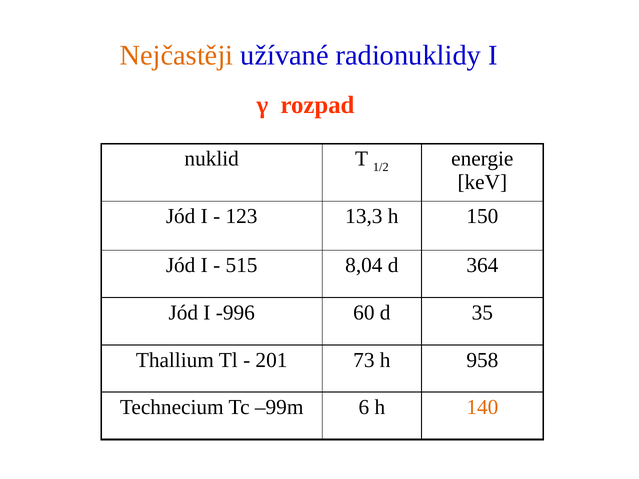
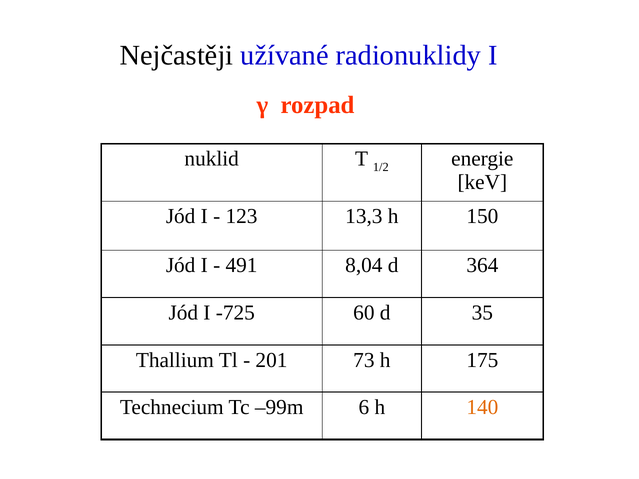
Nejčastěji colour: orange -> black (177, 55)
515: 515 -> 491 (242, 265)
-996: -996 -> -725 (235, 313)
958: 958 -> 175 (482, 360)
